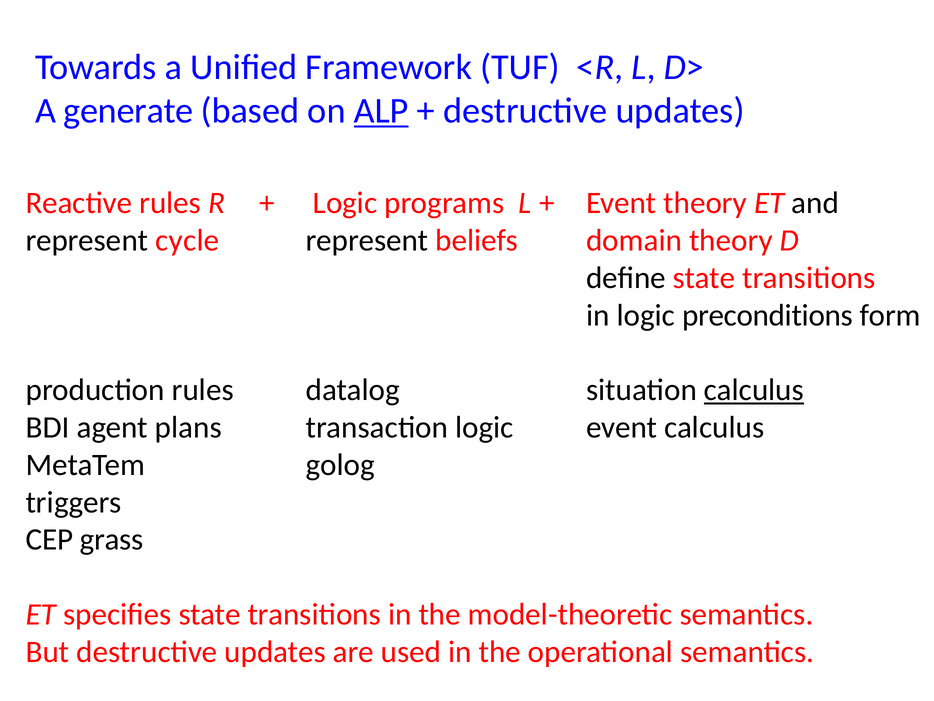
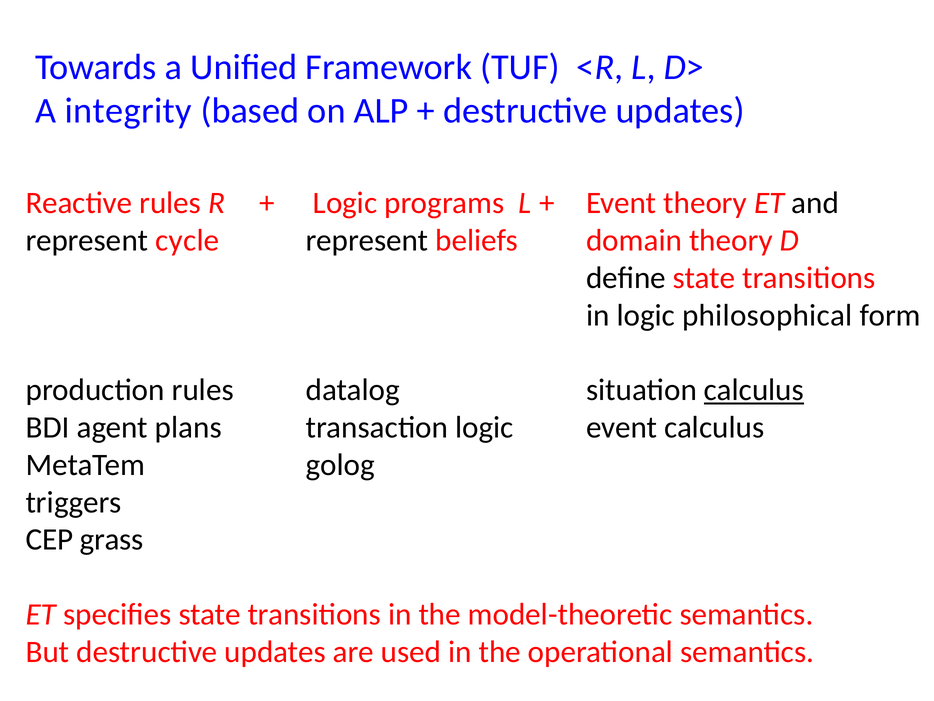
generate: generate -> integrity (128, 111)
ALP underline: present -> none (381, 111)
preconditions: preconditions -> philosophical (767, 315)
